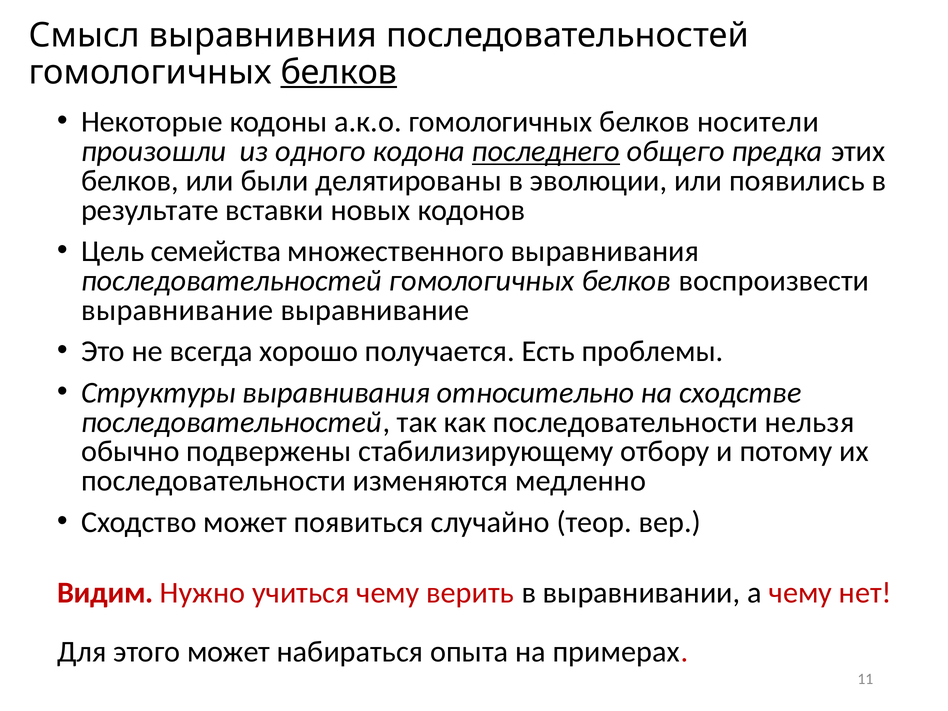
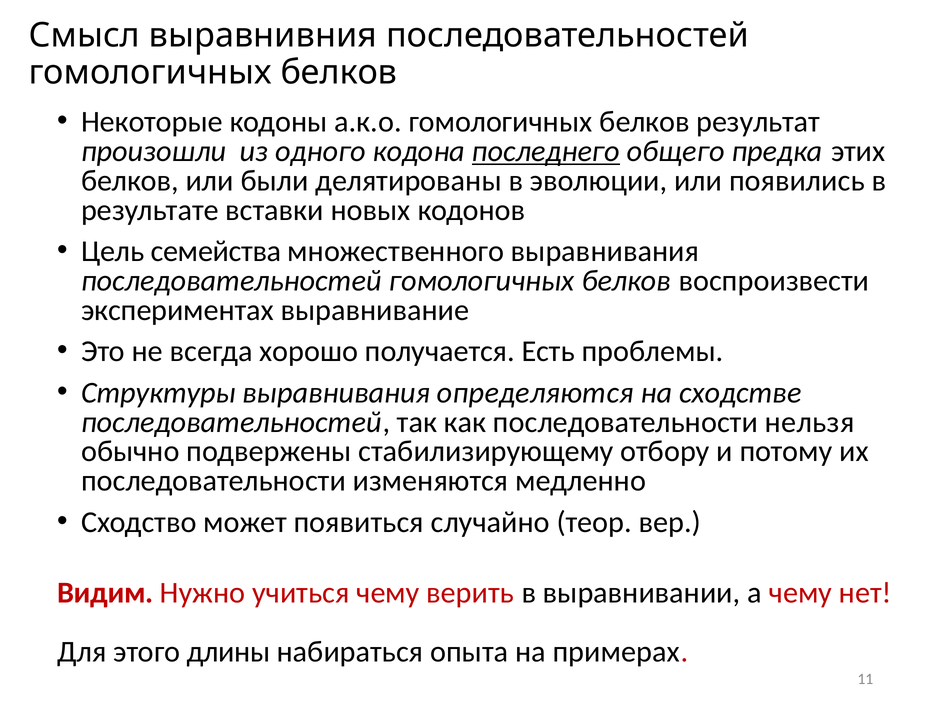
белков underline: present -> none (339, 72)
носители: носители -> результат (758, 122)
выравнивание: выравнивание -> экспериментах (177, 310)
относительно: относительно -> определяются (535, 393)
этого может: может -> длины (229, 652)
